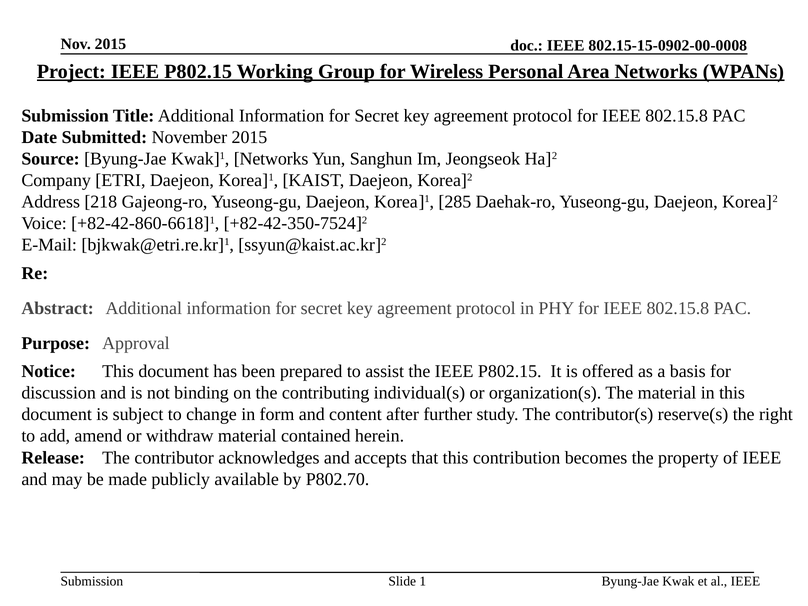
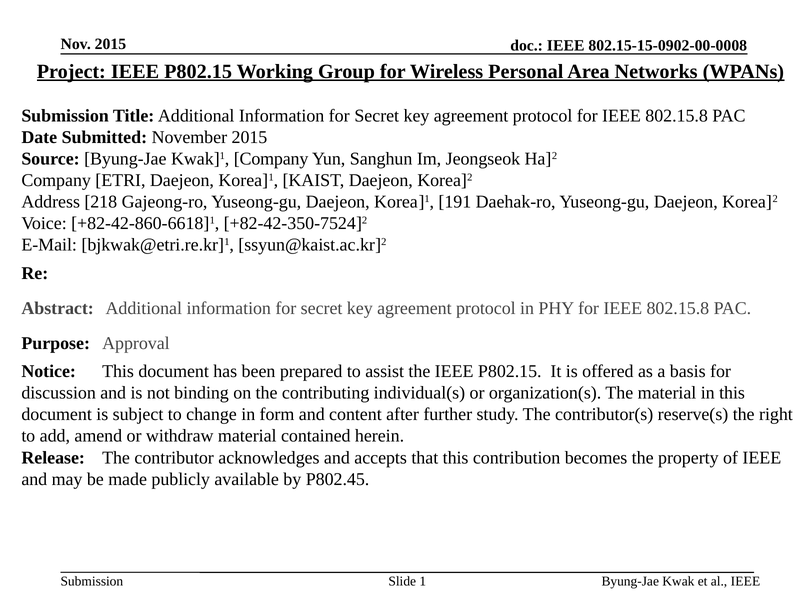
Kwak]1 Networks: Networks -> Company (271, 159)
285: 285 -> 191 (455, 202)
P802.70: P802.70 -> P802.45 (338, 479)
